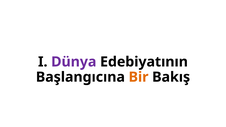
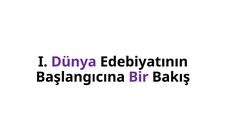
Bir colour: orange -> purple (139, 77)
